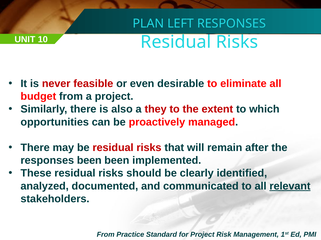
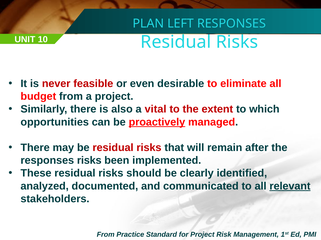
they: they -> vital (156, 110)
proactively underline: none -> present (157, 122)
responses been: been -> risks (89, 161)
